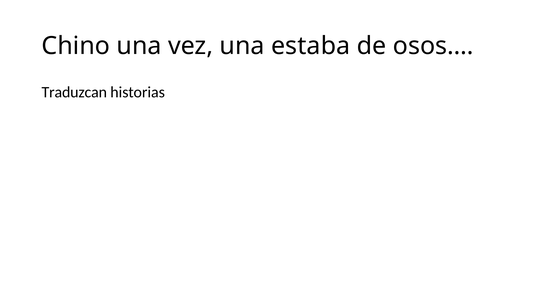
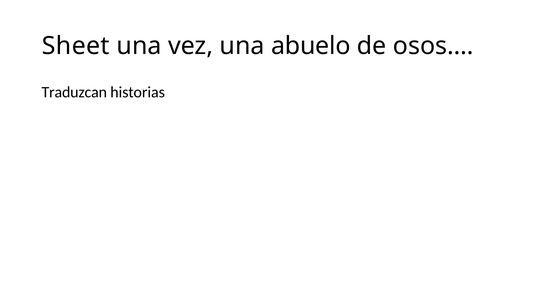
Chino: Chino -> Sheet (76, 46)
estaba: estaba -> abuelo (311, 46)
